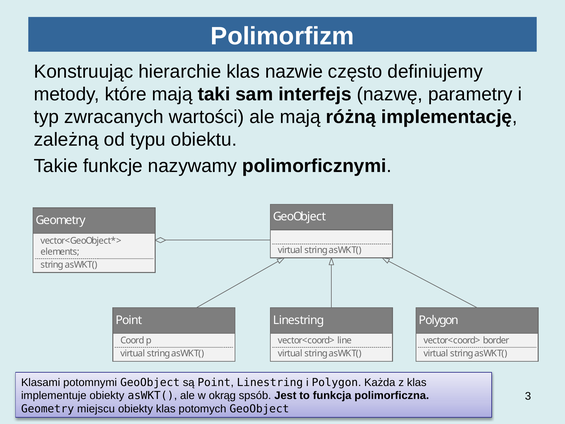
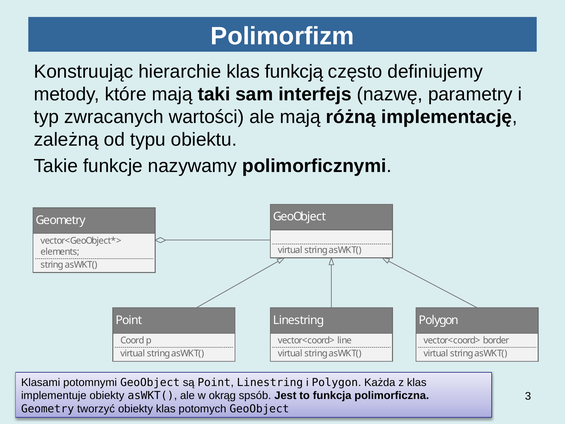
nazwie: nazwie -> funkcją (294, 72)
miejscu: miejscu -> tworzyć (96, 409)
